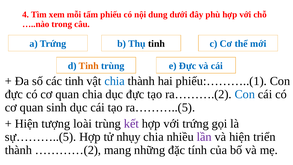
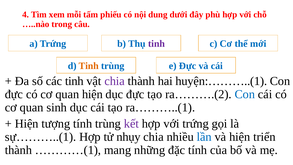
tinh colour: black -> purple (156, 44)
chia colour: blue -> purple (115, 81)
phiếu:………..(1: phiếu:………..(1 -> huyện:………..(1 (221, 81)
quan chia: chia -> hiện (92, 94)
ra………..(5: ra………..(5 -> ra………..(1 (160, 107)
tượng loài: loài -> tính (83, 124)
sự………..(5: sự………..(5 -> sự………..(1 (41, 137)
lần colour: purple -> blue (204, 137)
…………(2: …………(2 -> …………(1 (68, 150)
